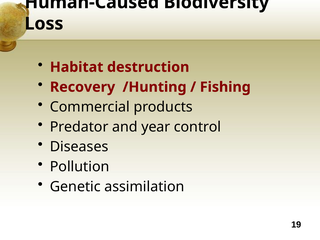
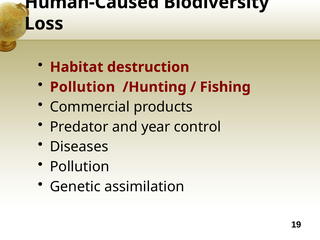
Recovery: Recovery -> Pollution (82, 87)
